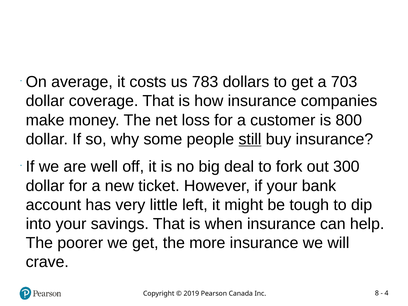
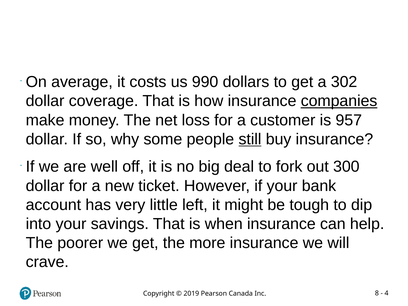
783: 783 -> 990 (205, 82)
703: 703 -> 302 (344, 82)
companies underline: none -> present (339, 101)
800: 800 -> 957 (349, 120)
